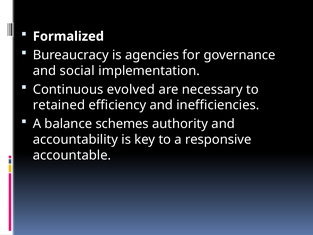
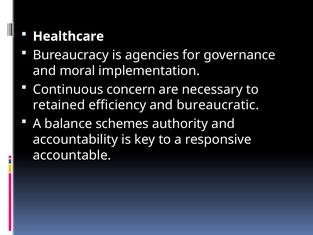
Formalized: Formalized -> Healthcare (68, 36)
social: social -> moral (77, 71)
evolved: evolved -> concern (131, 89)
inefficiencies: inefficiencies -> bureaucratic (218, 105)
